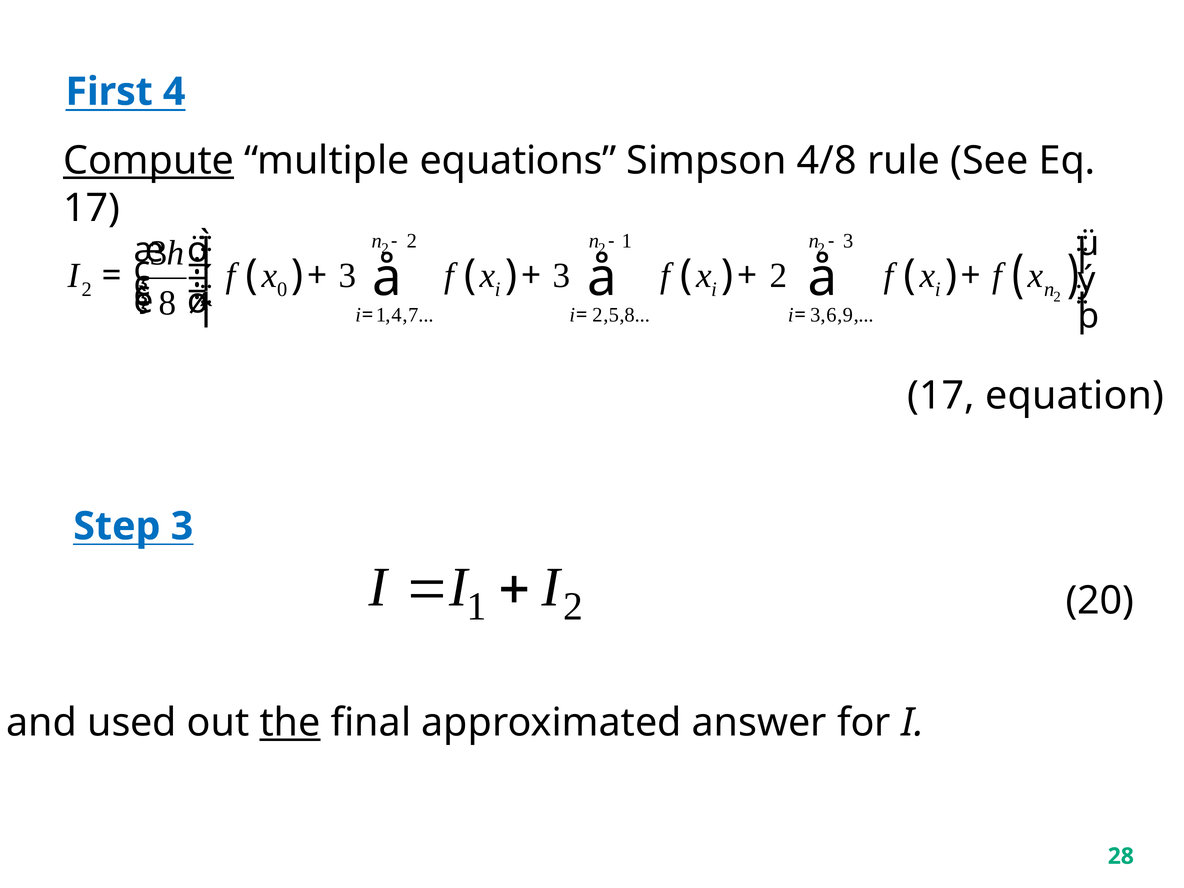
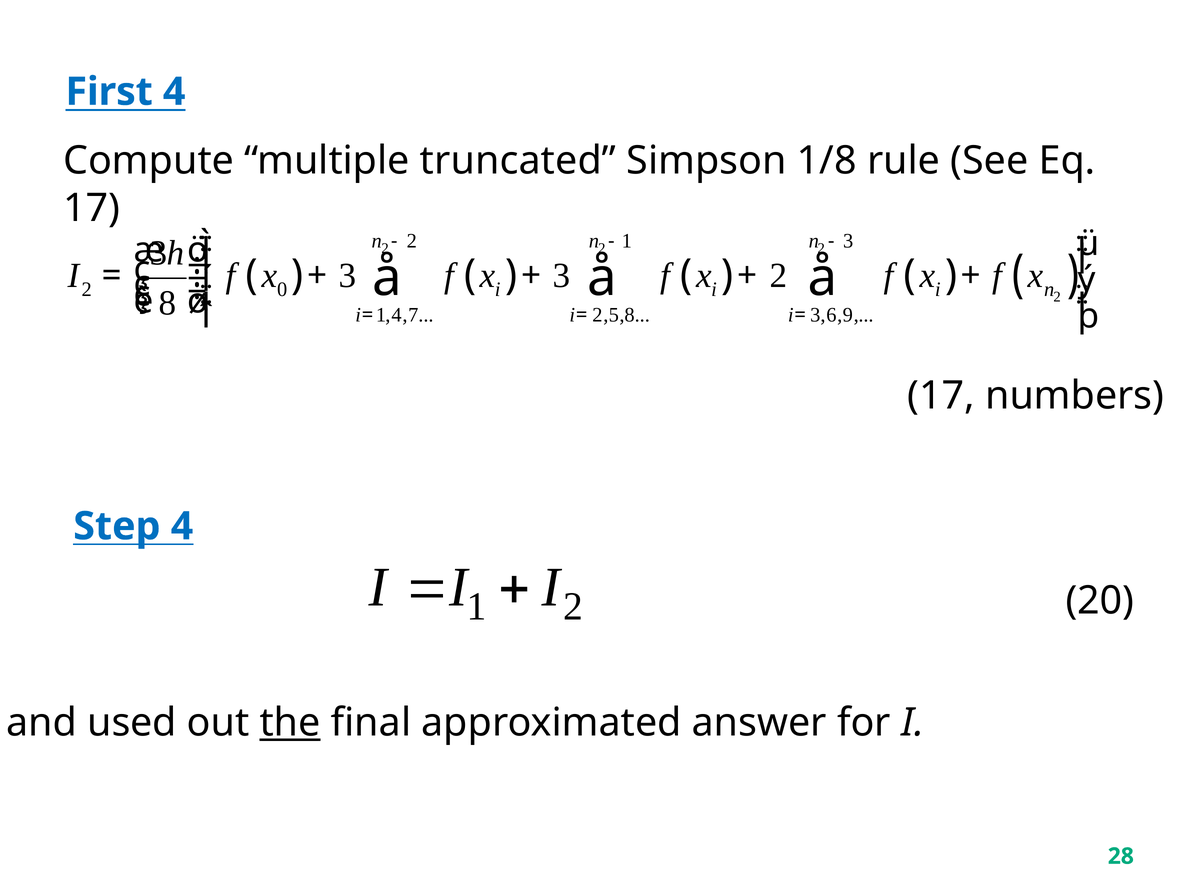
Compute underline: present -> none (149, 161)
equations: equations -> truncated (518, 161)
4/8: 4/8 -> 1/8 (827, 161)
equation: equation -> numbers (1075, 396)
Step 3: 3 -> 4 (182, 526)
